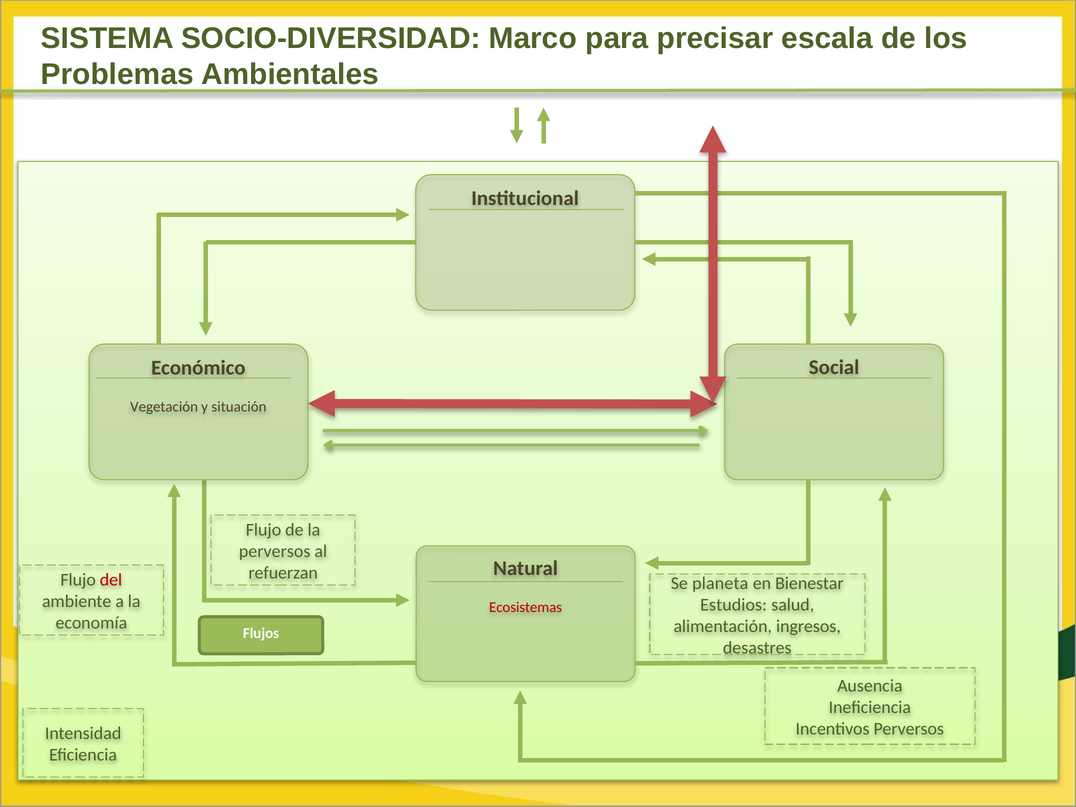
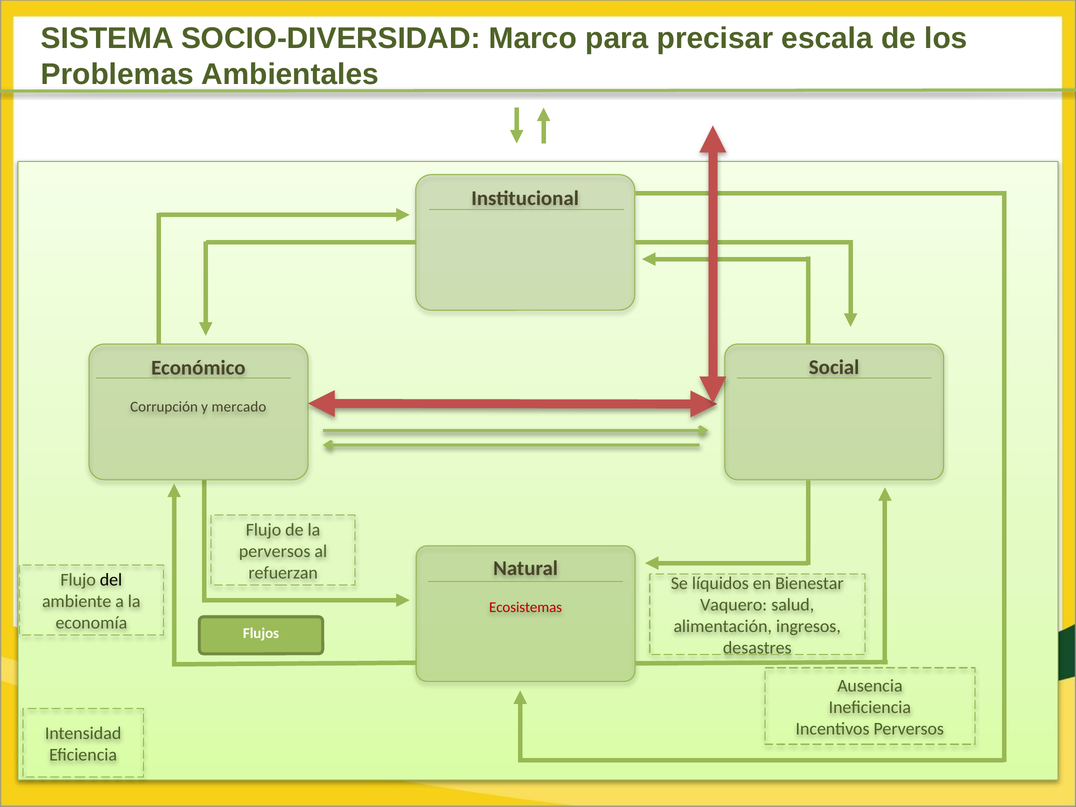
Vegetación: Vegetación -> Corrupción (164, 407)
situación: situación -> mercado (239, 407)
del colour: red -> black (111, 580)
planeta: planeta -> líquidos (720, 583)
Estudios: Estudios -> Vaquero (734, 605)
